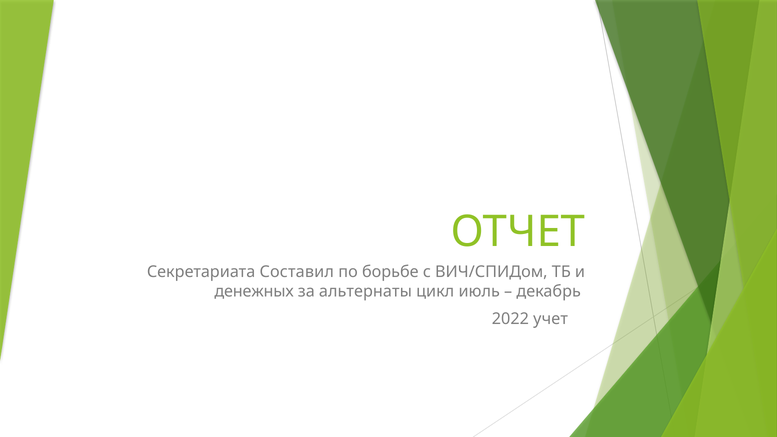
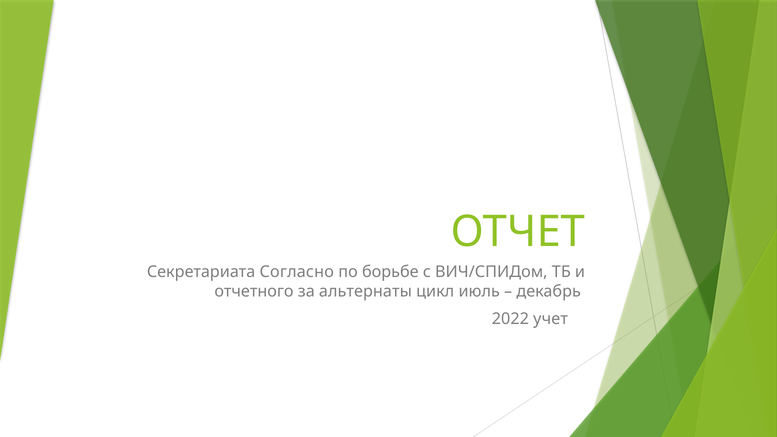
Составил: Составил -> Согласно (297, 272)
денежных: денежных -> отчетного (254, 291)
